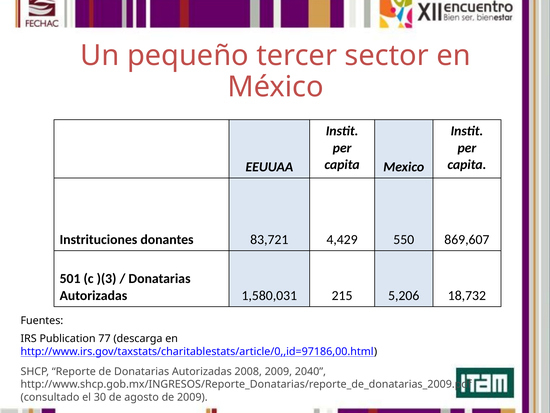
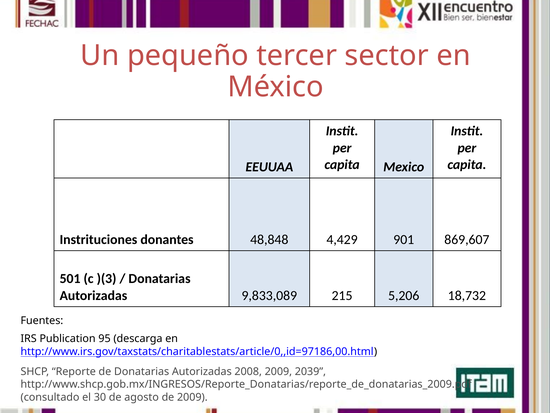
83,721: 83,721 -> 48,848 (269, 239)
550: 550 -> 901 (404, 239)
1,580,031: 1,580,031 -> 9,833,089 (269, 295)
77: 77 -> 95 (105, 338)
2040: 2040 -> 2039 (310, 371)
